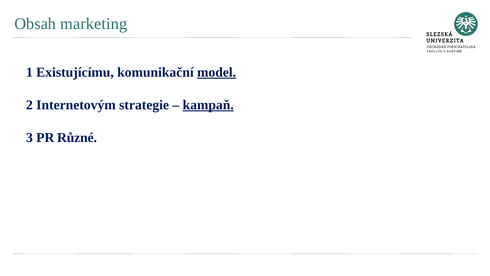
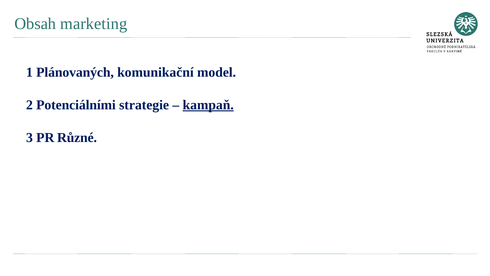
Existujícímu: Existujícímu -> Plánovaných (75, 72)
model underline: present -> none (217, 72)
Internetovým: Internetovým -> Potenciálními (76, 105)
